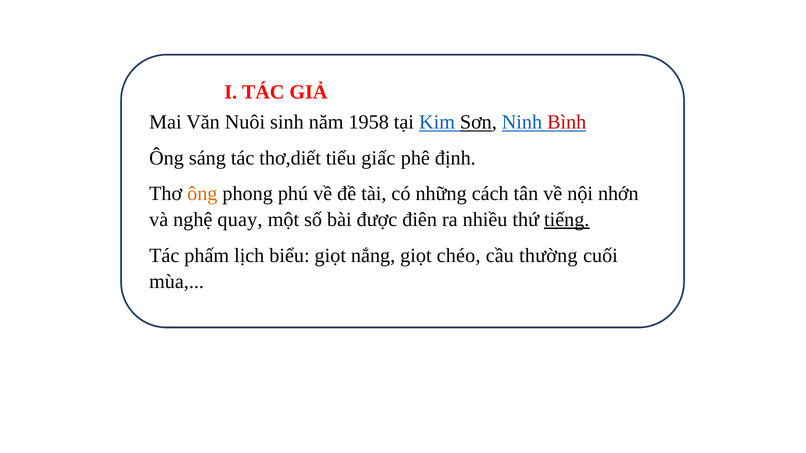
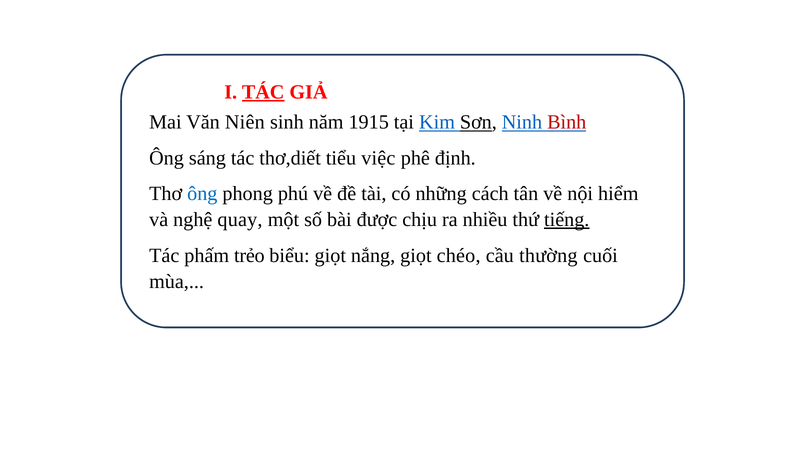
TÁC underline: none -> present (263, 92)
Nuôi: Nuôi -> Niên (245, 122)
1958: 1958 -> 1915 (369, 122)
giấc: giấc -> việc (378, 158)
ông colour: orange -> blue (202, 194)
nhớn: nhớn -> hiểm (618, 194)
điên: điên -> chịu (420, 220)
lịch: lịch -> trẻo (249, 256)
